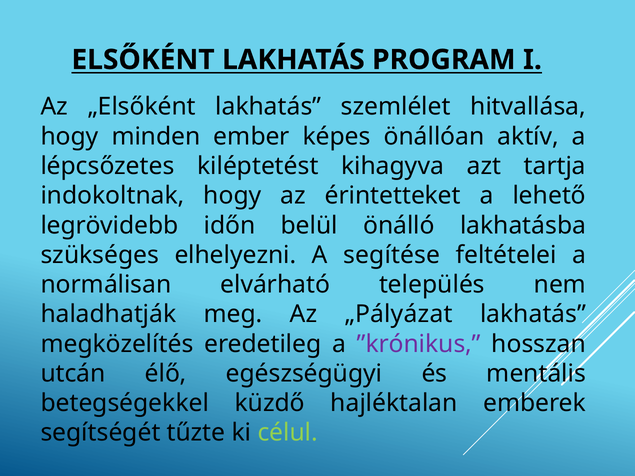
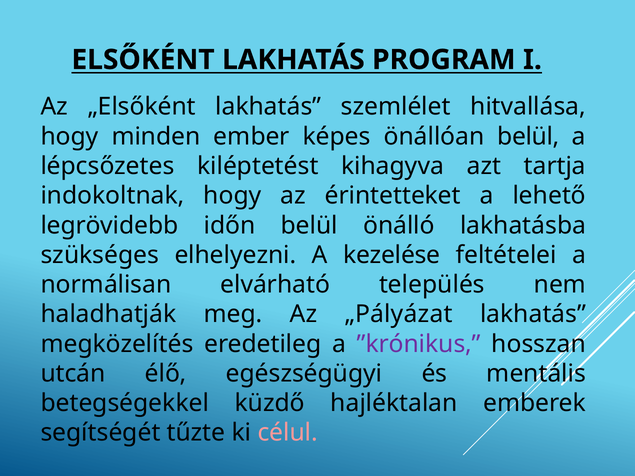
önállóan aktív: aktív -> belül (528, 137)
segítése: segítése -> kezelése (392, 255)
célul colour: light green -> pink (288, 433)
